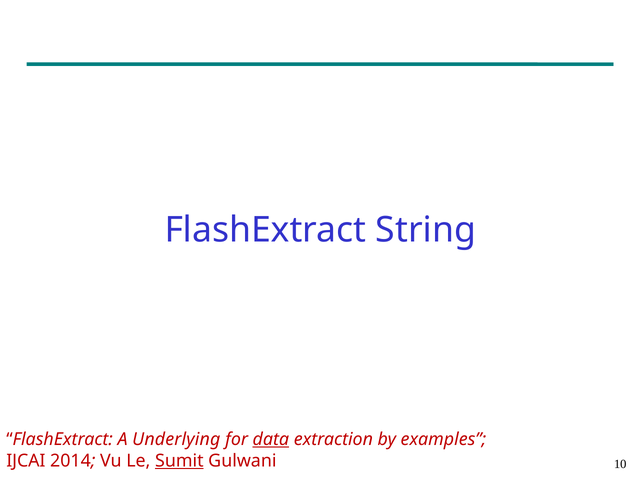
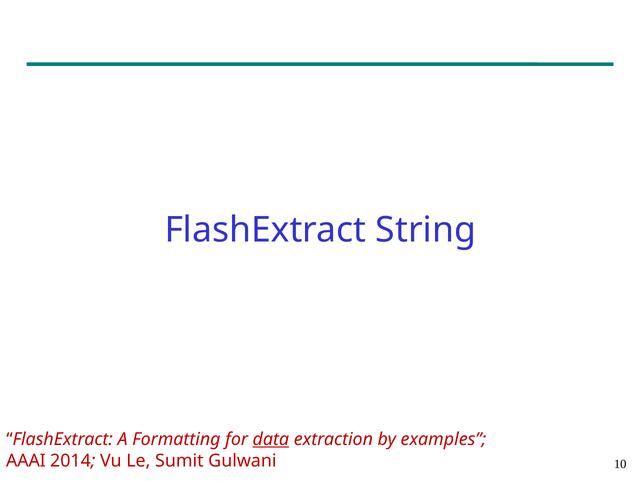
Underlying: Underlying -> Formatting (176, 439)
IJCAI: IJCAI -> AAAI (26, 460)
Sumit underline: present -> none (179, 460)
